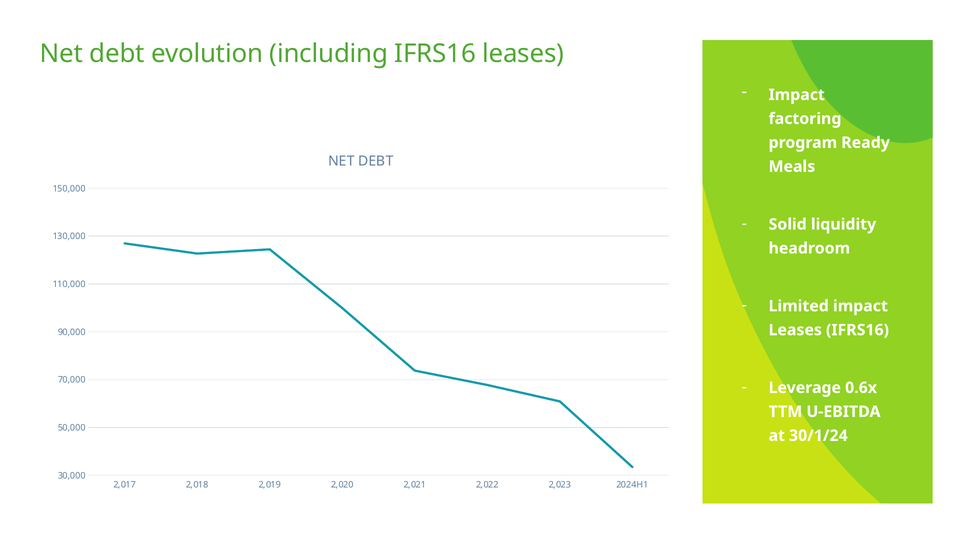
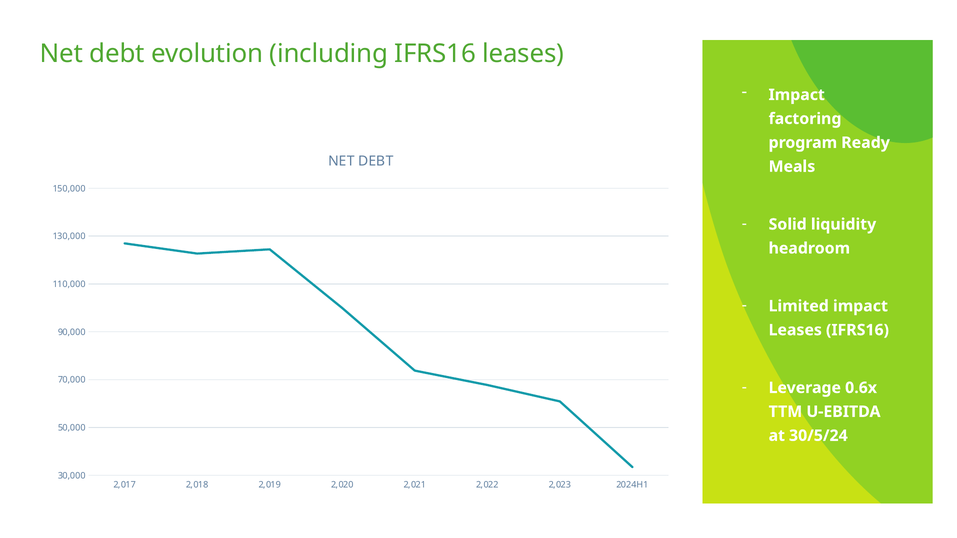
30/1/24: 30/1/24 -> 30/5/24 (818, 436)
